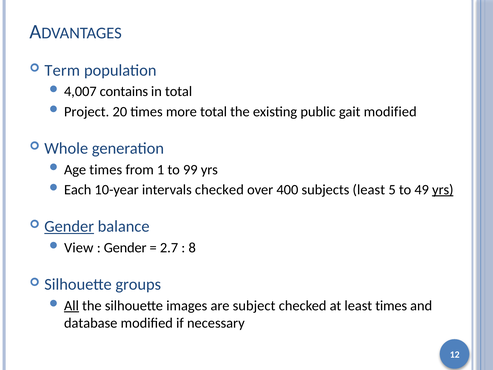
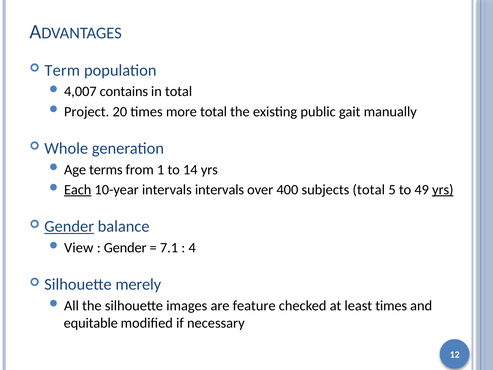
gait modified: modified -> manually (390, 112)
Age times: times -> terms (106, 169)
99: 99 -> 14 (190, 169)
Each underline: none -> present (78, 190)
intervals checked: checked -> intervals (220, 190)
subjects least: least -> total (369, 190)
2.7: 2.7 -> 7.1 (169, 248)
8: 8 -> 4 (192, 248)
groups: groups -> merely (138, 284)
All underline: present -> none (71, 305)
subject: subject -> feature (254, 305)
database: database -> equitable (91, 323)
